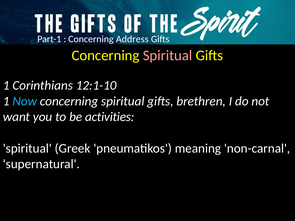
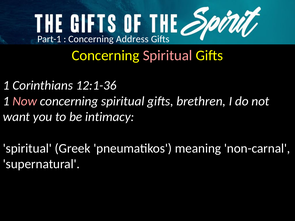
12:1-10: 12:1-10 -> 12:1-36 (96, 86)
Now colour: light blue -> pink (25, 101)
activities: activities -> intimacy (110, 117)
